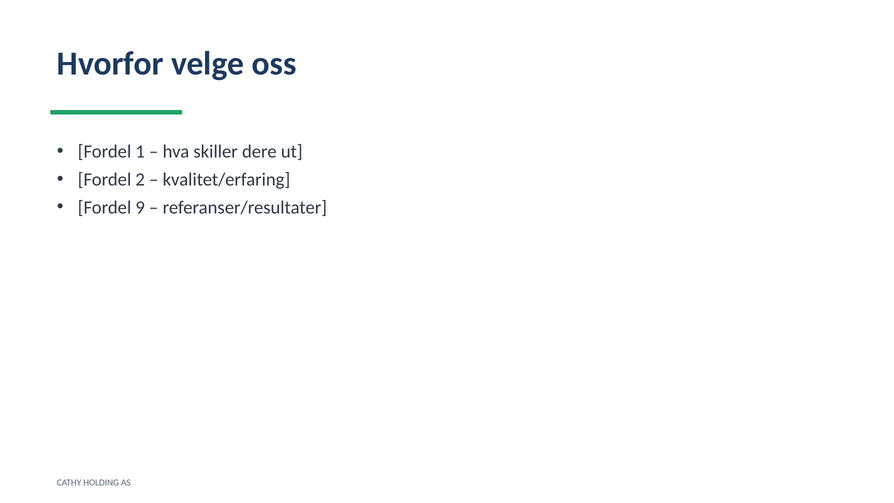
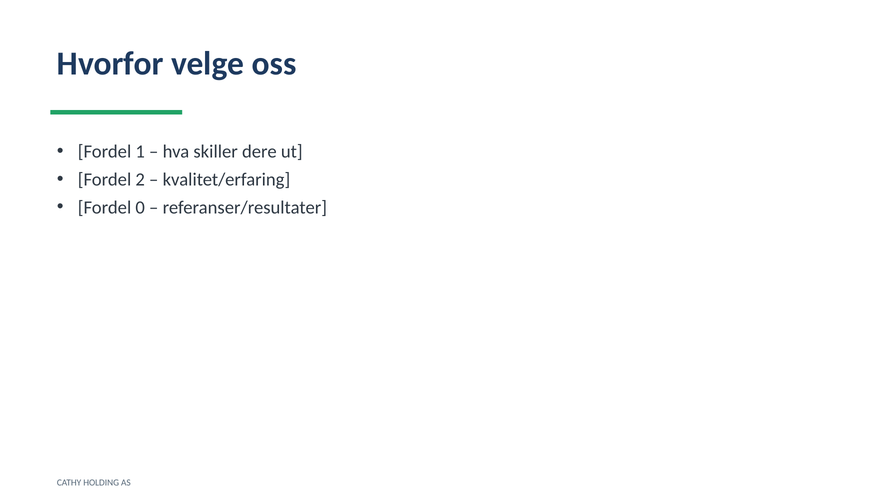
9: 9 -> 0 (140, 207)
